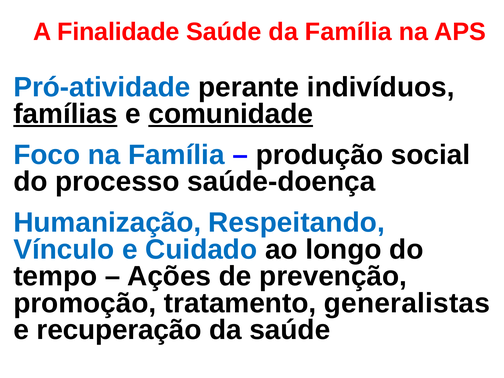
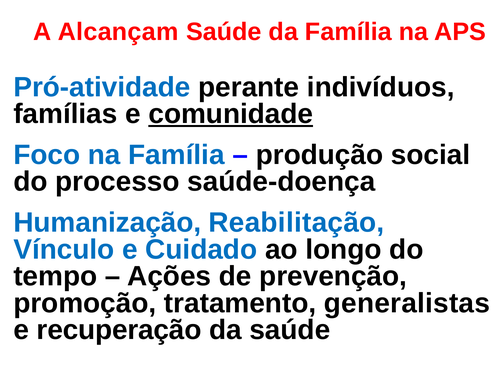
Finalidade: Finalidade -> Alcançam (118, 32)
famílias underline: present -> none (65, 114)
Respeitando: Respeitando -> Reabilitação (296, 223)
